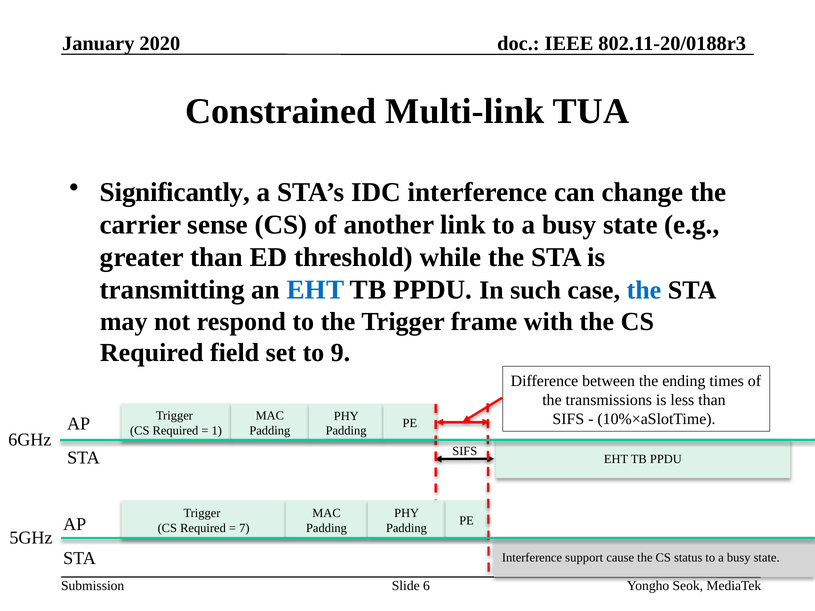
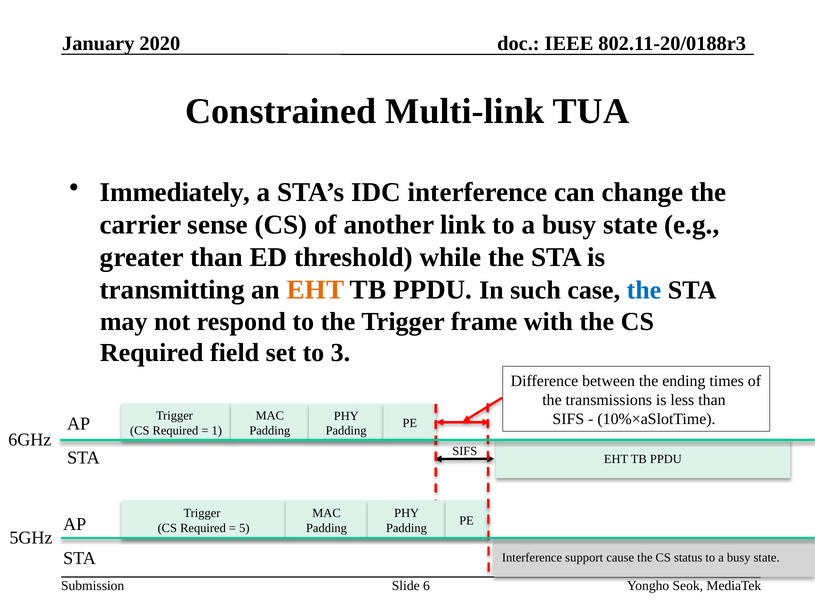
Significantly: Significantly -> Immediately (175, 192)
EHT colour: blue -> orange (315, 290)
9: 9 -> 3 (340, 353)
7: 7 -> 5 (244, 528)
